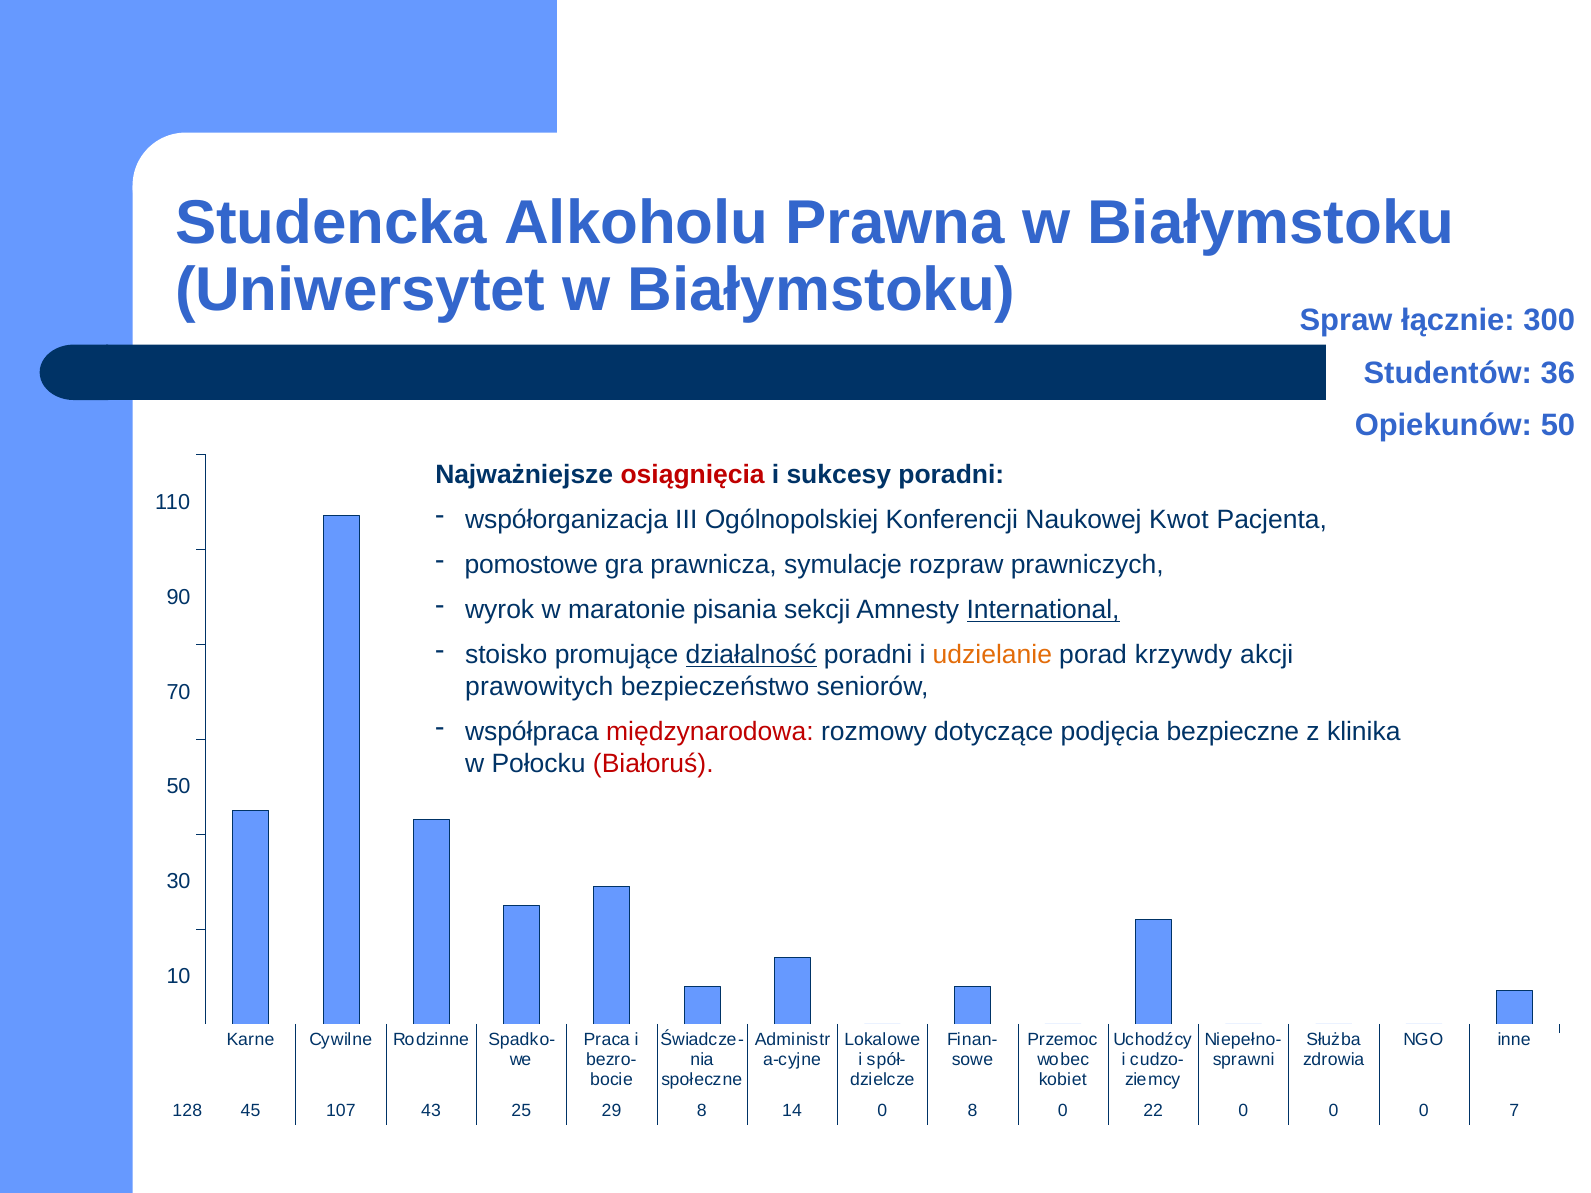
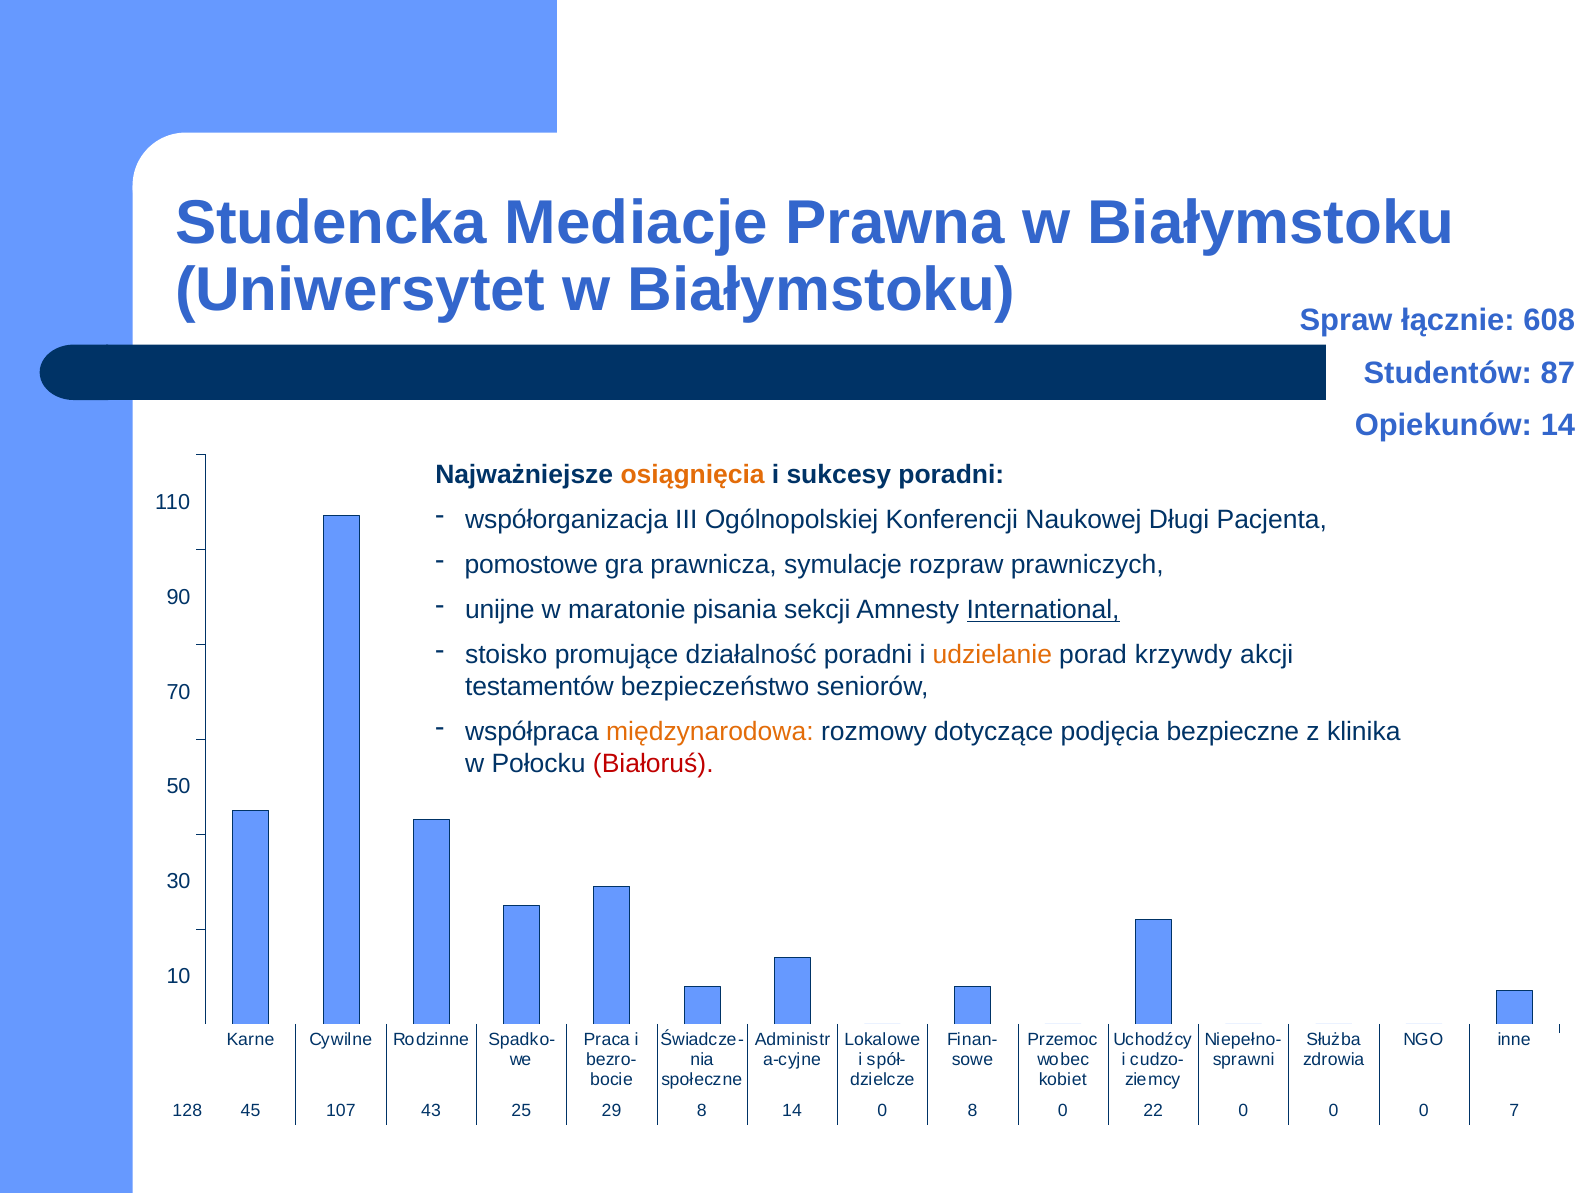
Alkoholu: Alkoholu -> Mediacje (636, 223)
300: 300 -> 608 (1549, 320)
36: 36 -> 87 (1558, 373)
Opiekunów 50: 50 -> 14 (1558, 425)
osiągnięcia colour: red -> orange (693, 475)
Kwot: Kwot -> Długi (1179, 520)
wyrok: wyrok -> unijne (500, 610)
działalność underline: present -> none (751, 655)
prawowitych: prawowitych -> testamentów (539, 687)
międzynarodowa colour: red -> orange (710, 732)
